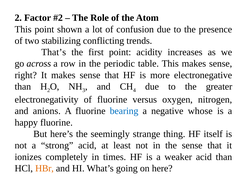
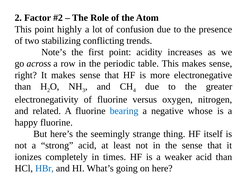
shown: shown -> highly (70, 29)
That’s: That’s -> Note’s (54, 52)
anions: anions -> related (47, 111)
HBr colour: orange -> blue (44, 168)
